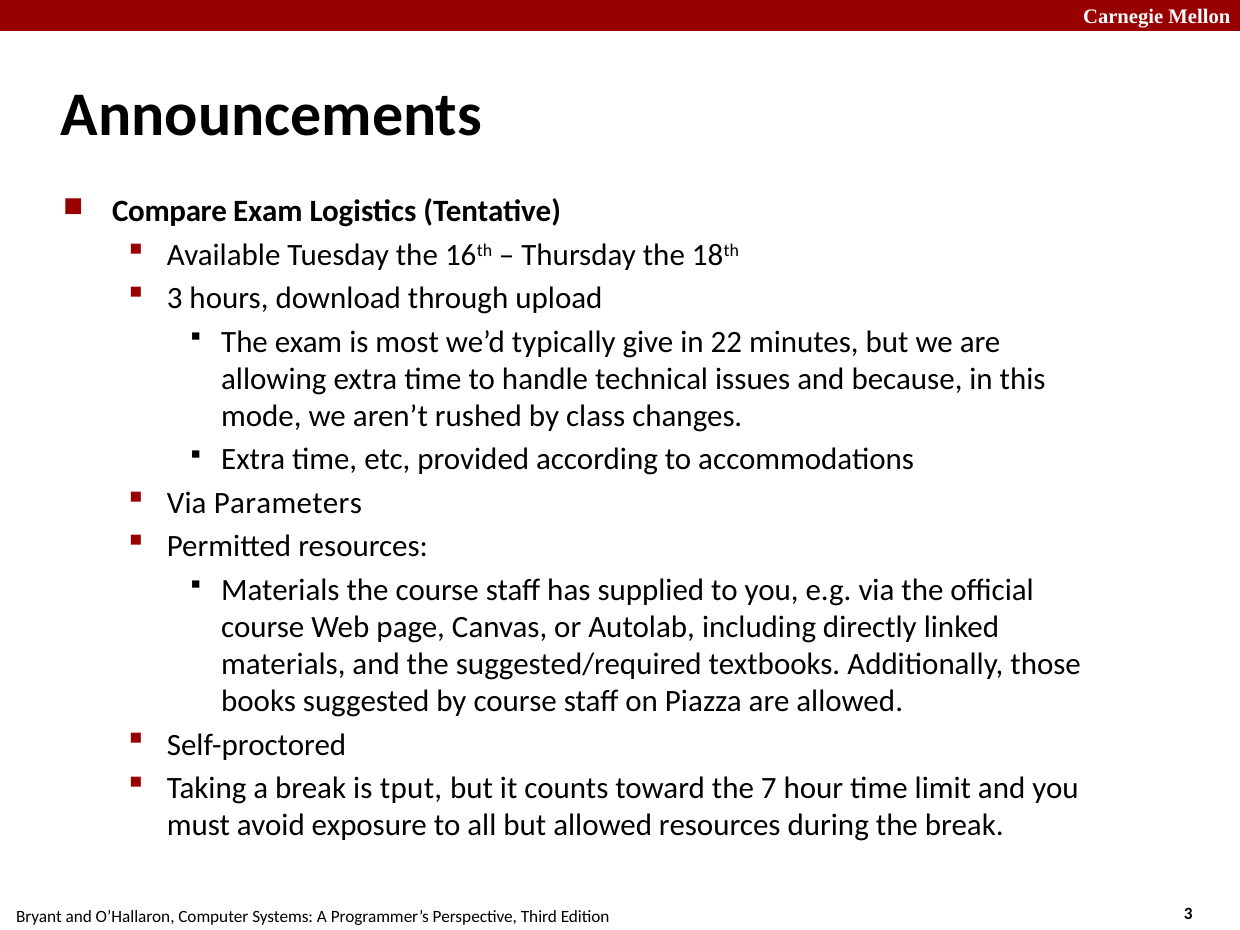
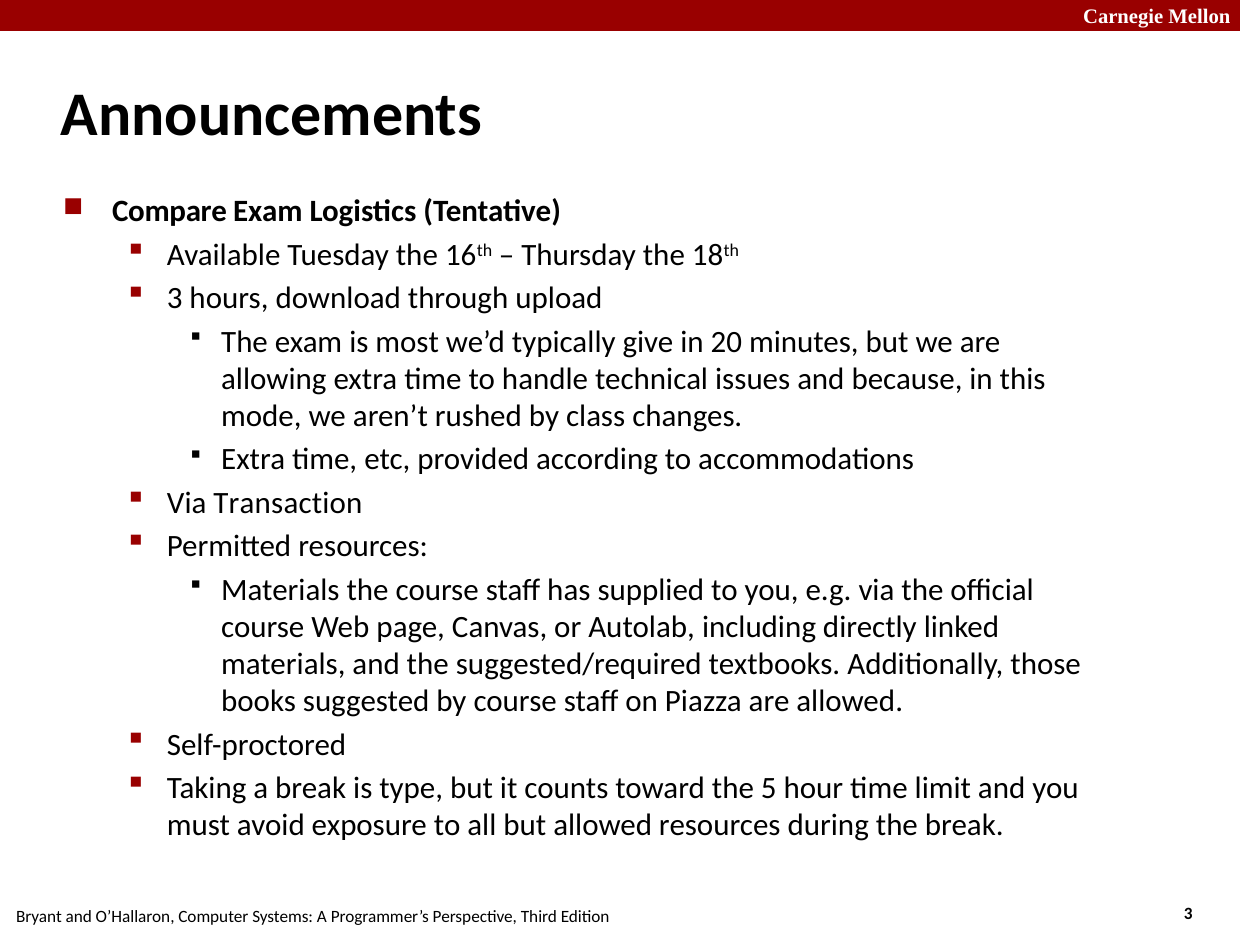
22: 22 -> 20 (726, 342)
Parameters: Parameters -> Transaction (288, 503)
tput: tput -> type (411, 788)
7: 7 -> 5 (769, 788)
